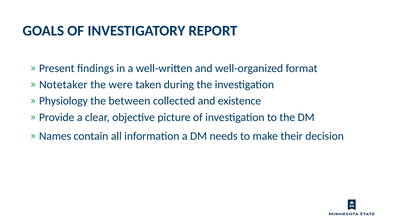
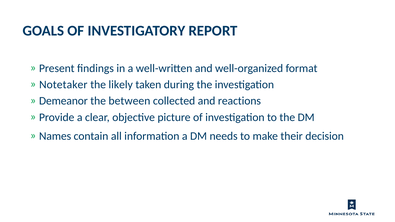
were: were -> likely (121, 85)
Physiology: Physiology -> Demeanor (63, 101)
existence: existence -> reactions (239, 101)
